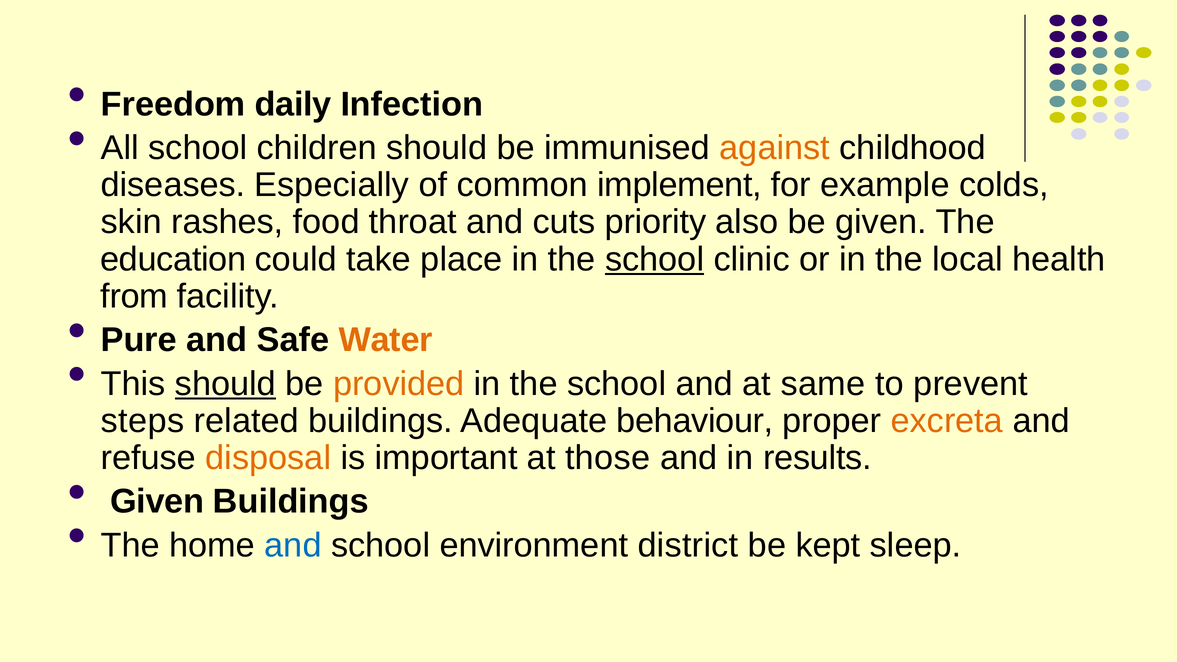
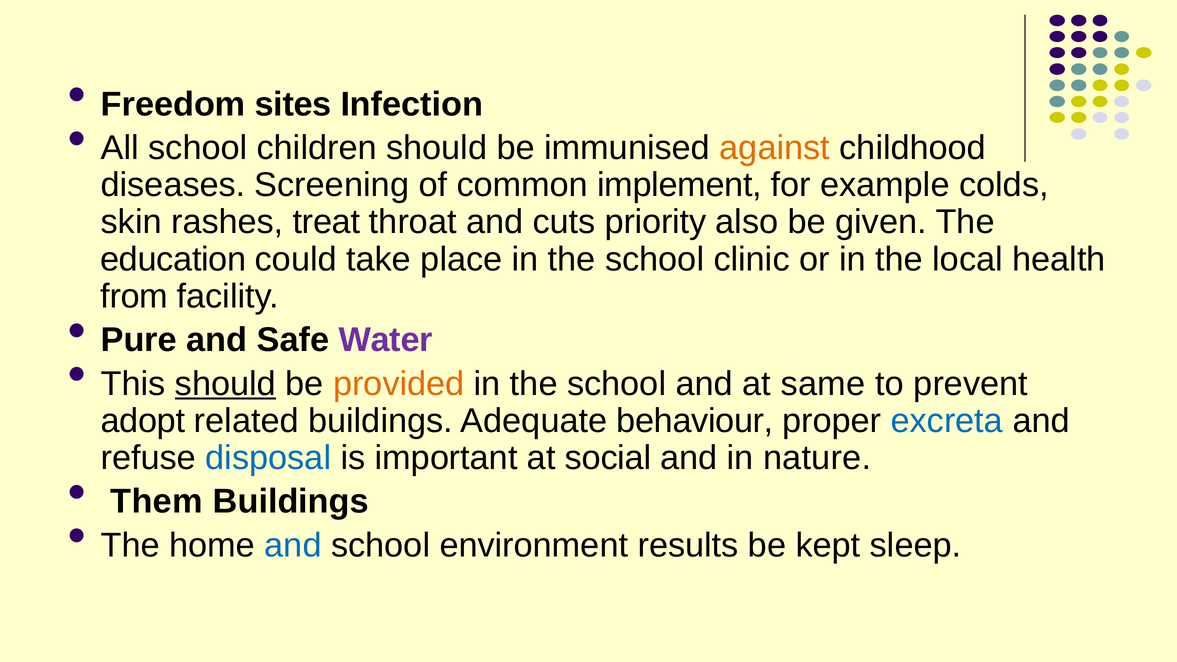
daily: daily -> sites (293, 104)
Especially: Especially -> Screening (332, 185)
food: food -> treat (326, 222)
school underline: present -> none (655, 259)
Water colour: orange -> purple (386, 340)
steps: steps -> adopt (143, 421)
excreta colour: orange -> blue (947, 421)
disposal colour: orange -> blue (268, 458)
those: those -> social (608, 458)
results: results -> nature (817, 458)
Given: Given -> Them (157, 502)
district: district -> results (688, 545)
